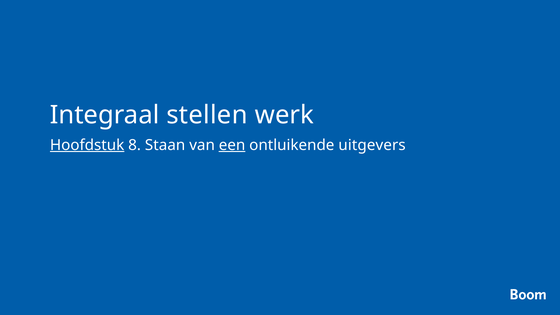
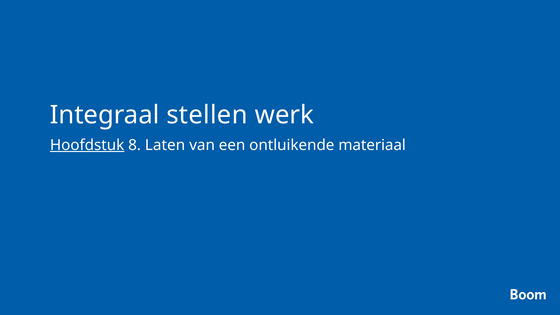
Staan: Staan -> Laten (165, 145)
een underline: present -> none (232, 145)
uitgevers: uitgevers -> materiaal (372, 145)
